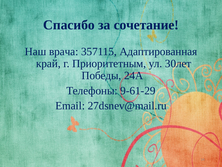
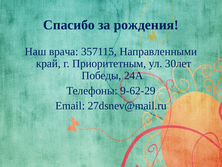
сочетание: сочетание -> рождения (146, 25)
Адаптированная: Адаптированная -> Направленными (158, 51)
9-61-29: 9-61-29 -> 9-62-29 (138, 90)
